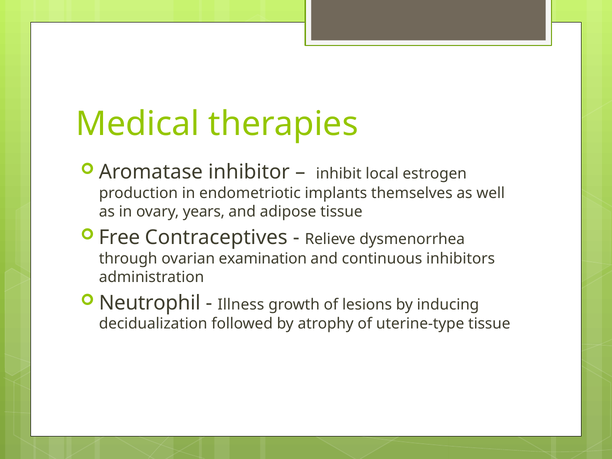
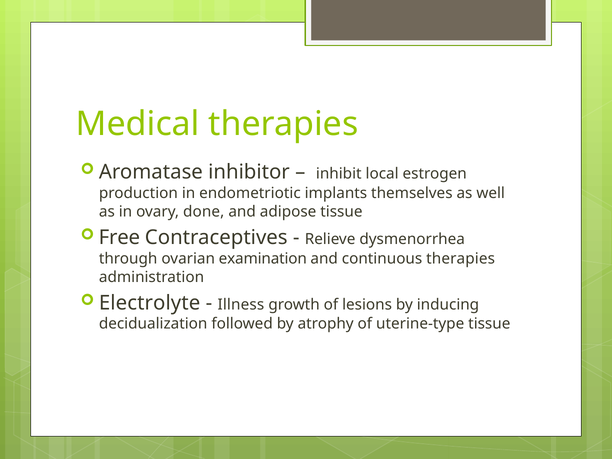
years: years -> done (204, 212)
continuous inhibitors: inhibitors -> therapies (461, 259)
Neutrophil: Neutrophil -> Electrolyte (150, 303)
